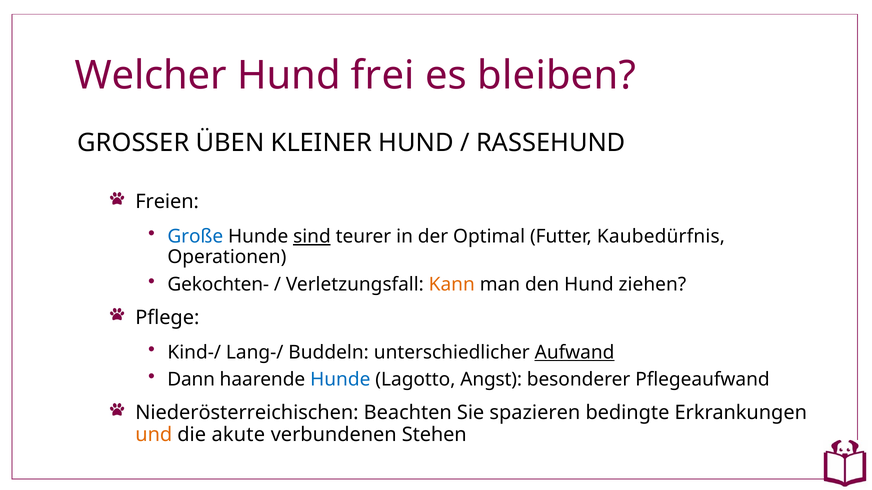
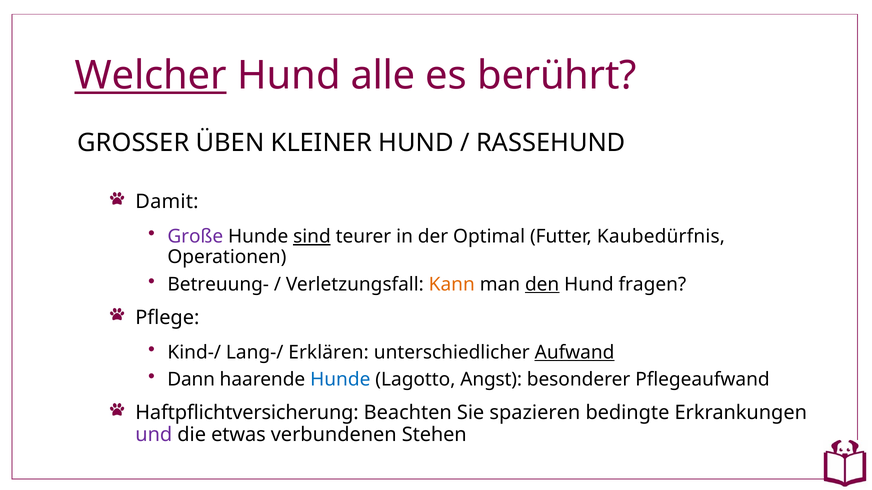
Welcher underline: none -> present (151, 76)
frei: frei -> alle (383, 76)
bleiben: bleiben -> berührt (557, 76)
Freien: Freien -> Damit (167, 202)
Große colour: blue -> purple (195, 237)
Gekochten-: Gekochten- -> Betreuung- (218, 284)
den underline: none -> present (542, 284)
ziehen: ziehen -> fragen (652, 284)
Buddeln: Buddeln -> Erklären (329, 353)
Niederösterreichischen: Niederösterreichischen -> Haftpflichtversicherung (247, 413)
und colour: orange -> purple (154, 435)
akute: akute -> etwas (238, 435)
